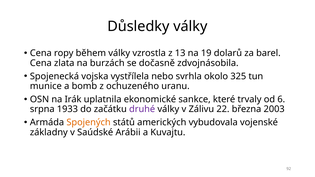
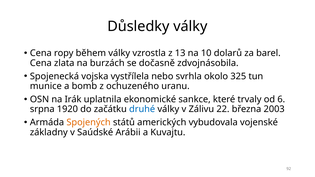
19: 19 -> 10 (206, 53)
1933: 1933 -> 1920 (67, 109)
druhé colour: purple -> blue (142, 109)
